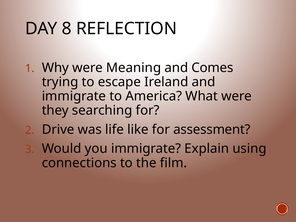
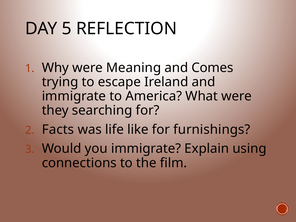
8: 8 -> 5 (67, 29)
Drive: Drive -> Facts (58, 130)
assessment: assessment -> furnishings (212, 130)
